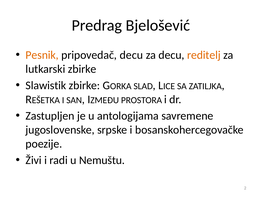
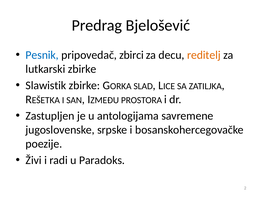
Pesnik colour: orange -> blue (42, 55)
pripovedač decu: decu -> zbirci (131, 55)
Nemuštu: Nemuštu -> Paradoks (102, 160)
